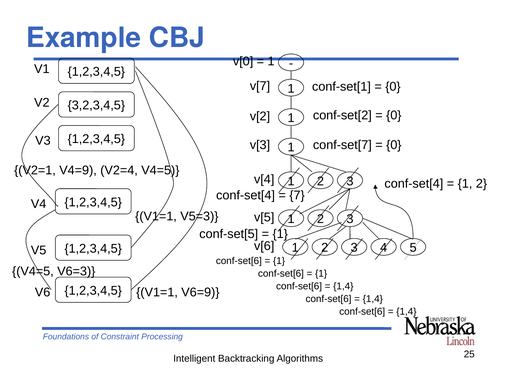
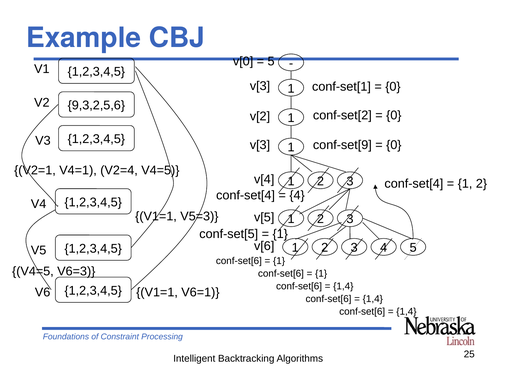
1: 1 -> 5 (271, 61)
v[7: v[7 -> v[3 (260, 86)
3,2,3,4,5: 3,2,3,4,5 -> 9,3,2,5,6 (96, 105)
conf-set[7: conf-set[7 -> conf-set[9 (342, 145)
V4=9: V4=9 -> V4=1 (78, 170)
7: 7 -> 4 (297, 195)
V6=9: V6=9 -> V6=1 (200, 292)
